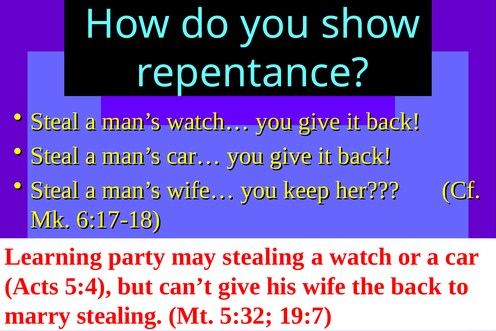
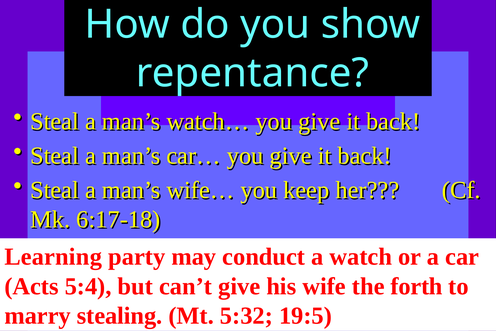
may stealing: stealing -> conduct (264, 257)
the back: back -> forth (417, 286)
19:7: 19:7 -> 19:5 (305, 315)
